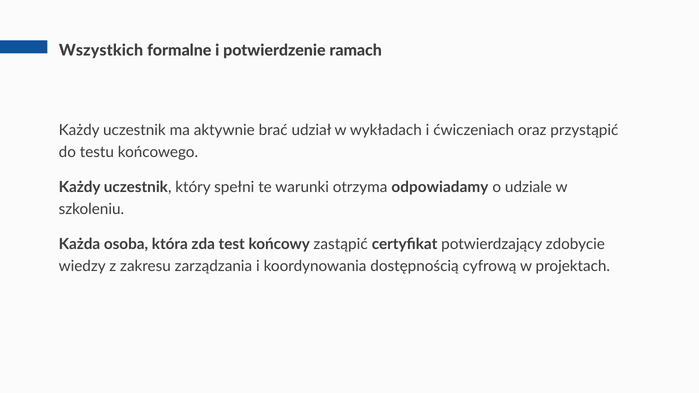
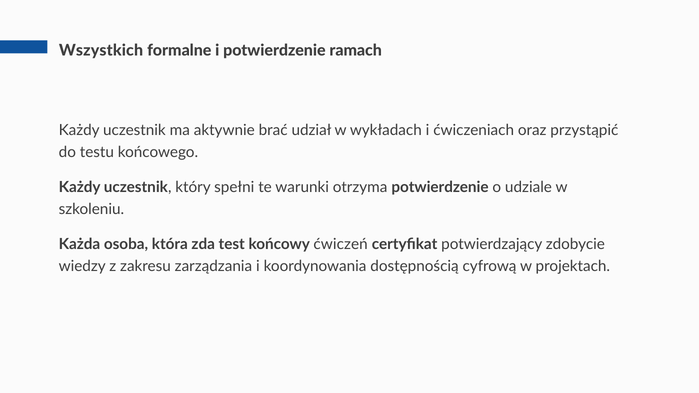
otrzyma odpowiadamy: odpowiadamy -> potwierdzenie (440, 187)
zastąpić: zastąpić -> ćwiczeń (341, 244)
